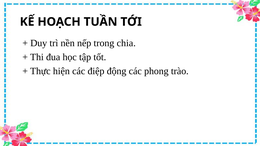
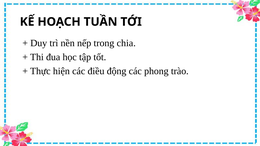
điệp: điệp -> điều (96, 71)
